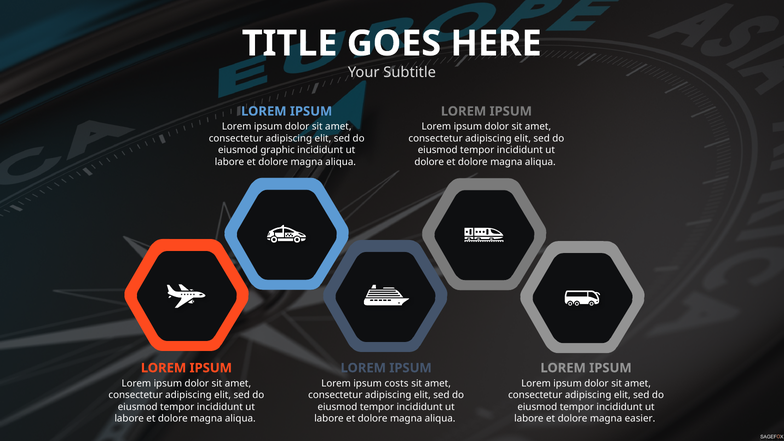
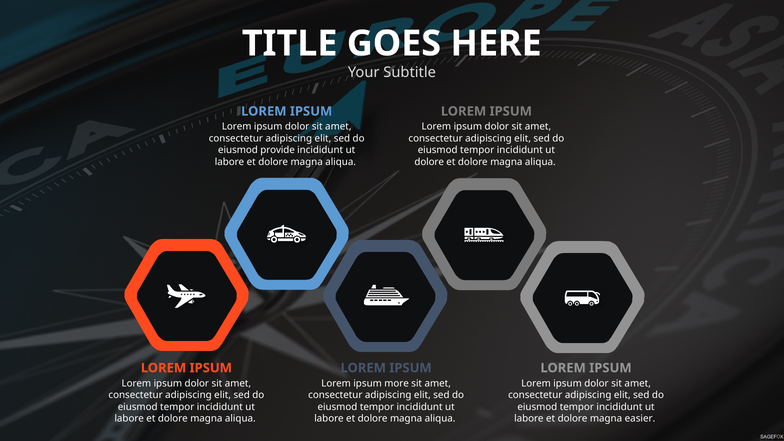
graphic: graphic -> provide (278, 150)
costs: costs -> more (397, 383)
